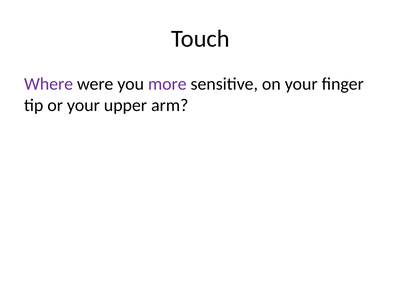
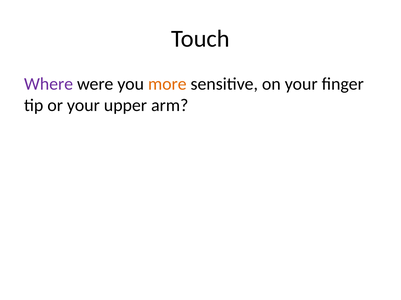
more colour: purple -> orange (167, 84)
